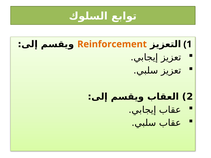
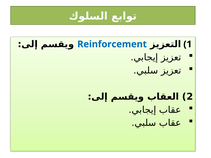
Reinforcement colour: orange -> blue (112, 44)
